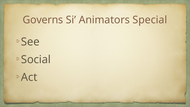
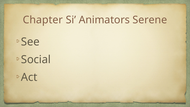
Governs: Governs -> Chapter (43, 20)
Special: Special -> Serene (150, 20)
